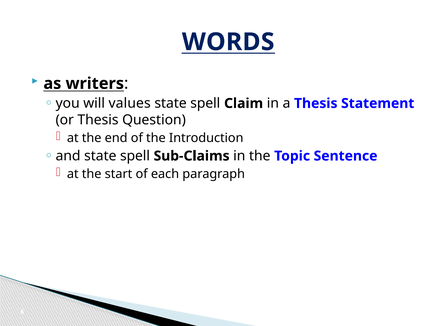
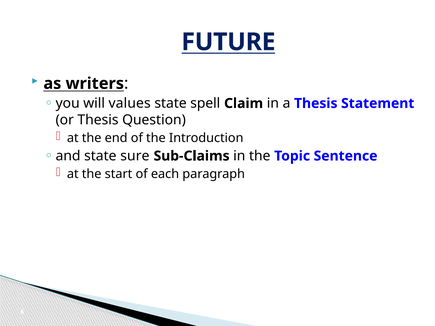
WORDS: WORDS -> FUTURE (228, 42)
and state spell: spell -> sure (135, 156)
